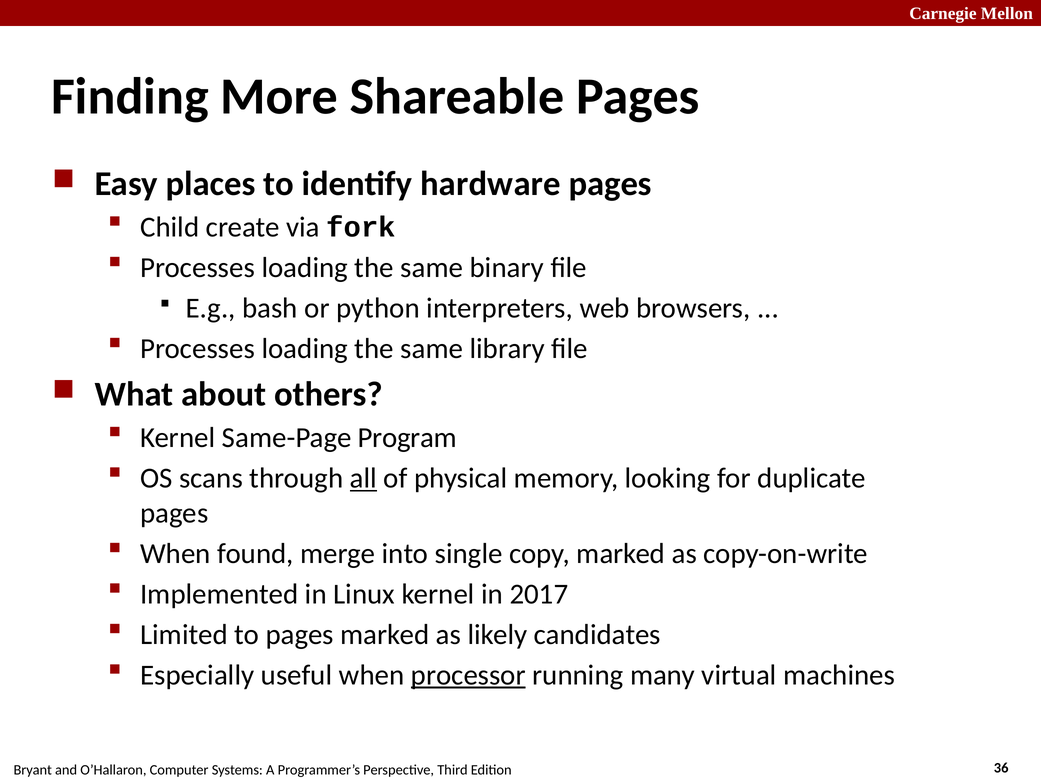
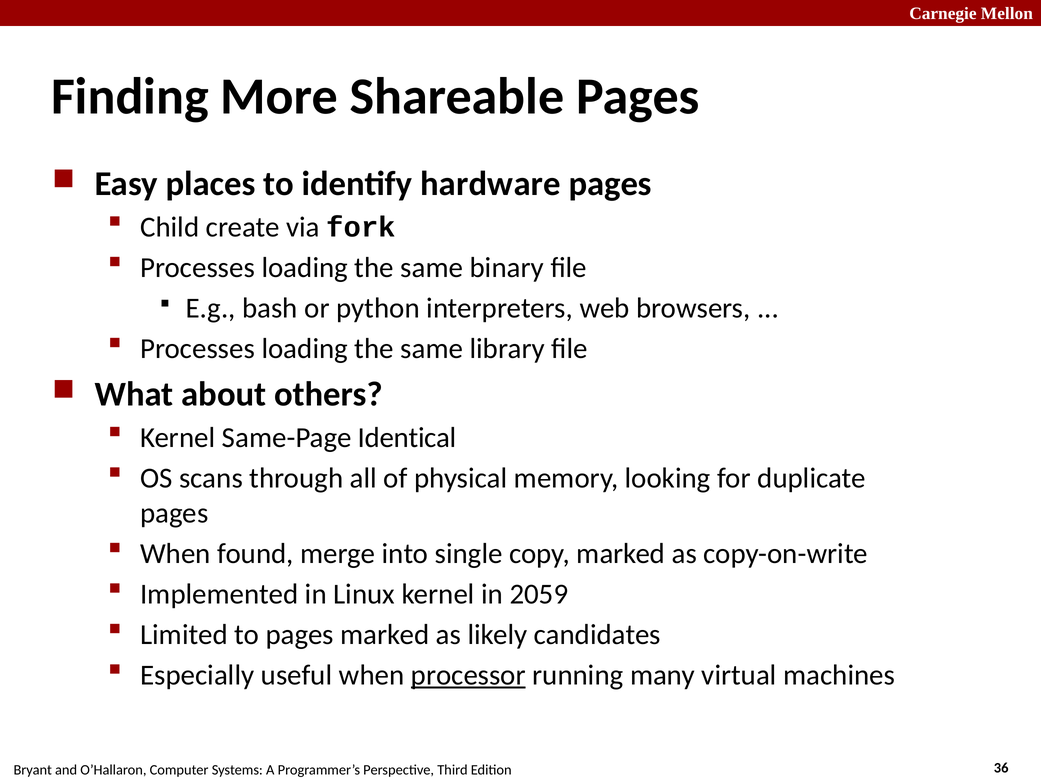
Program: Program -> Identical (407, 438)
all underline: present -> none (363, 478)
2017: 2017 -> 2059 (539, 594)
